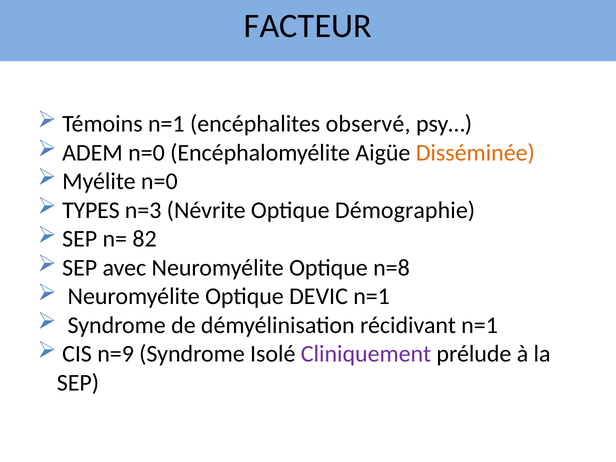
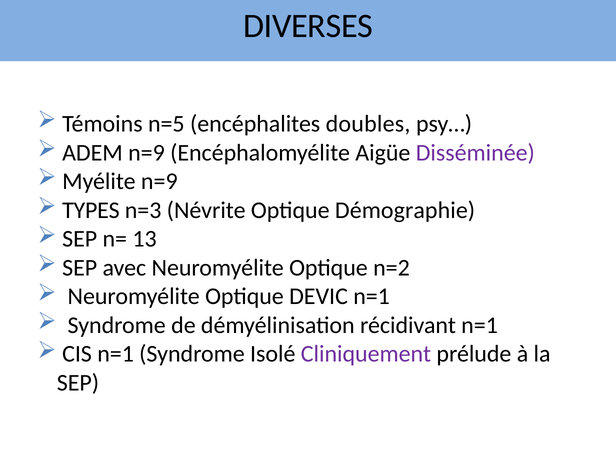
FACTEUR: FACTEUR -> DIVERSES (308, 26)
Témoins n=1: n=1 -> n=5 (166, 124)
observé: observé -> doubles (368, 124)
ADEM n=0: n=0 -> n=9 (146, 153)
Disséminée colour: orange -> purple (475, 153)
Myélite n=0: n=0 -> n=9 (159, 181)
82: 82 -> 13 (145, 239)
n=8: n=8 -> n=2 (391, 268)
CIS n=9: n=9 -> n=1 (116, 354)
